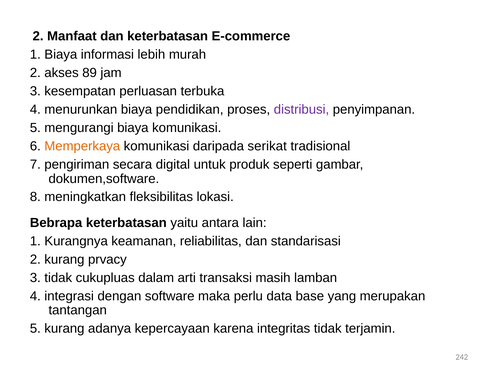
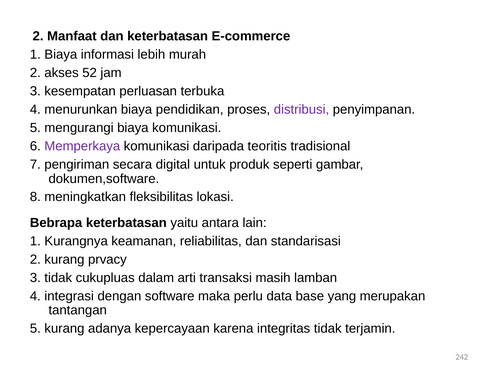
89: 89 -> 52 (90, 73)
Memperkaya colour: orange -> purple (82, 146)
serikat: serikat -> teoritis (267, 146)
